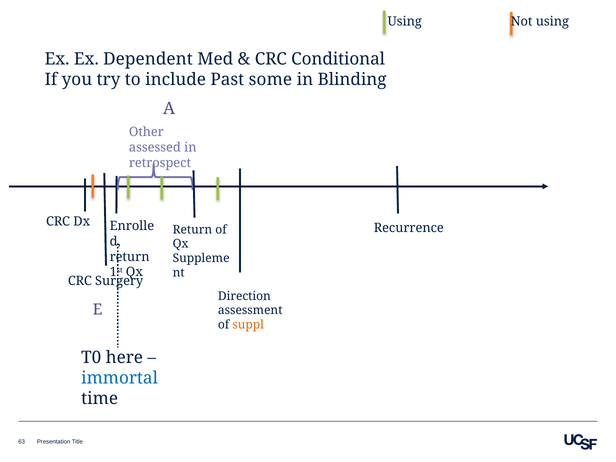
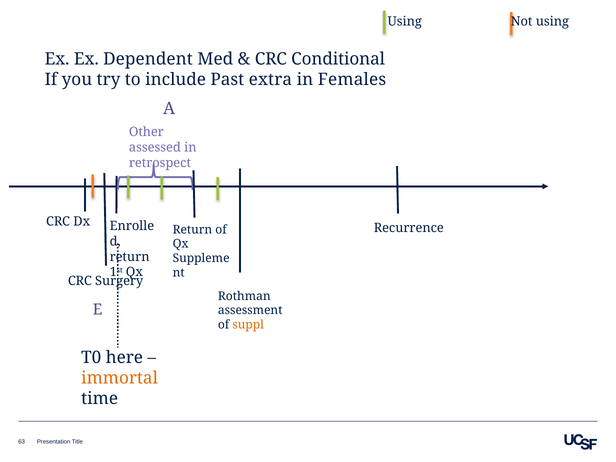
some: some -> extra (270, 80)
Blinding: Blinding -> Females (352, 80)
Direction: Direction -> Rothman (244, 296)
immortal colour: blue -> orange (120, 378)
